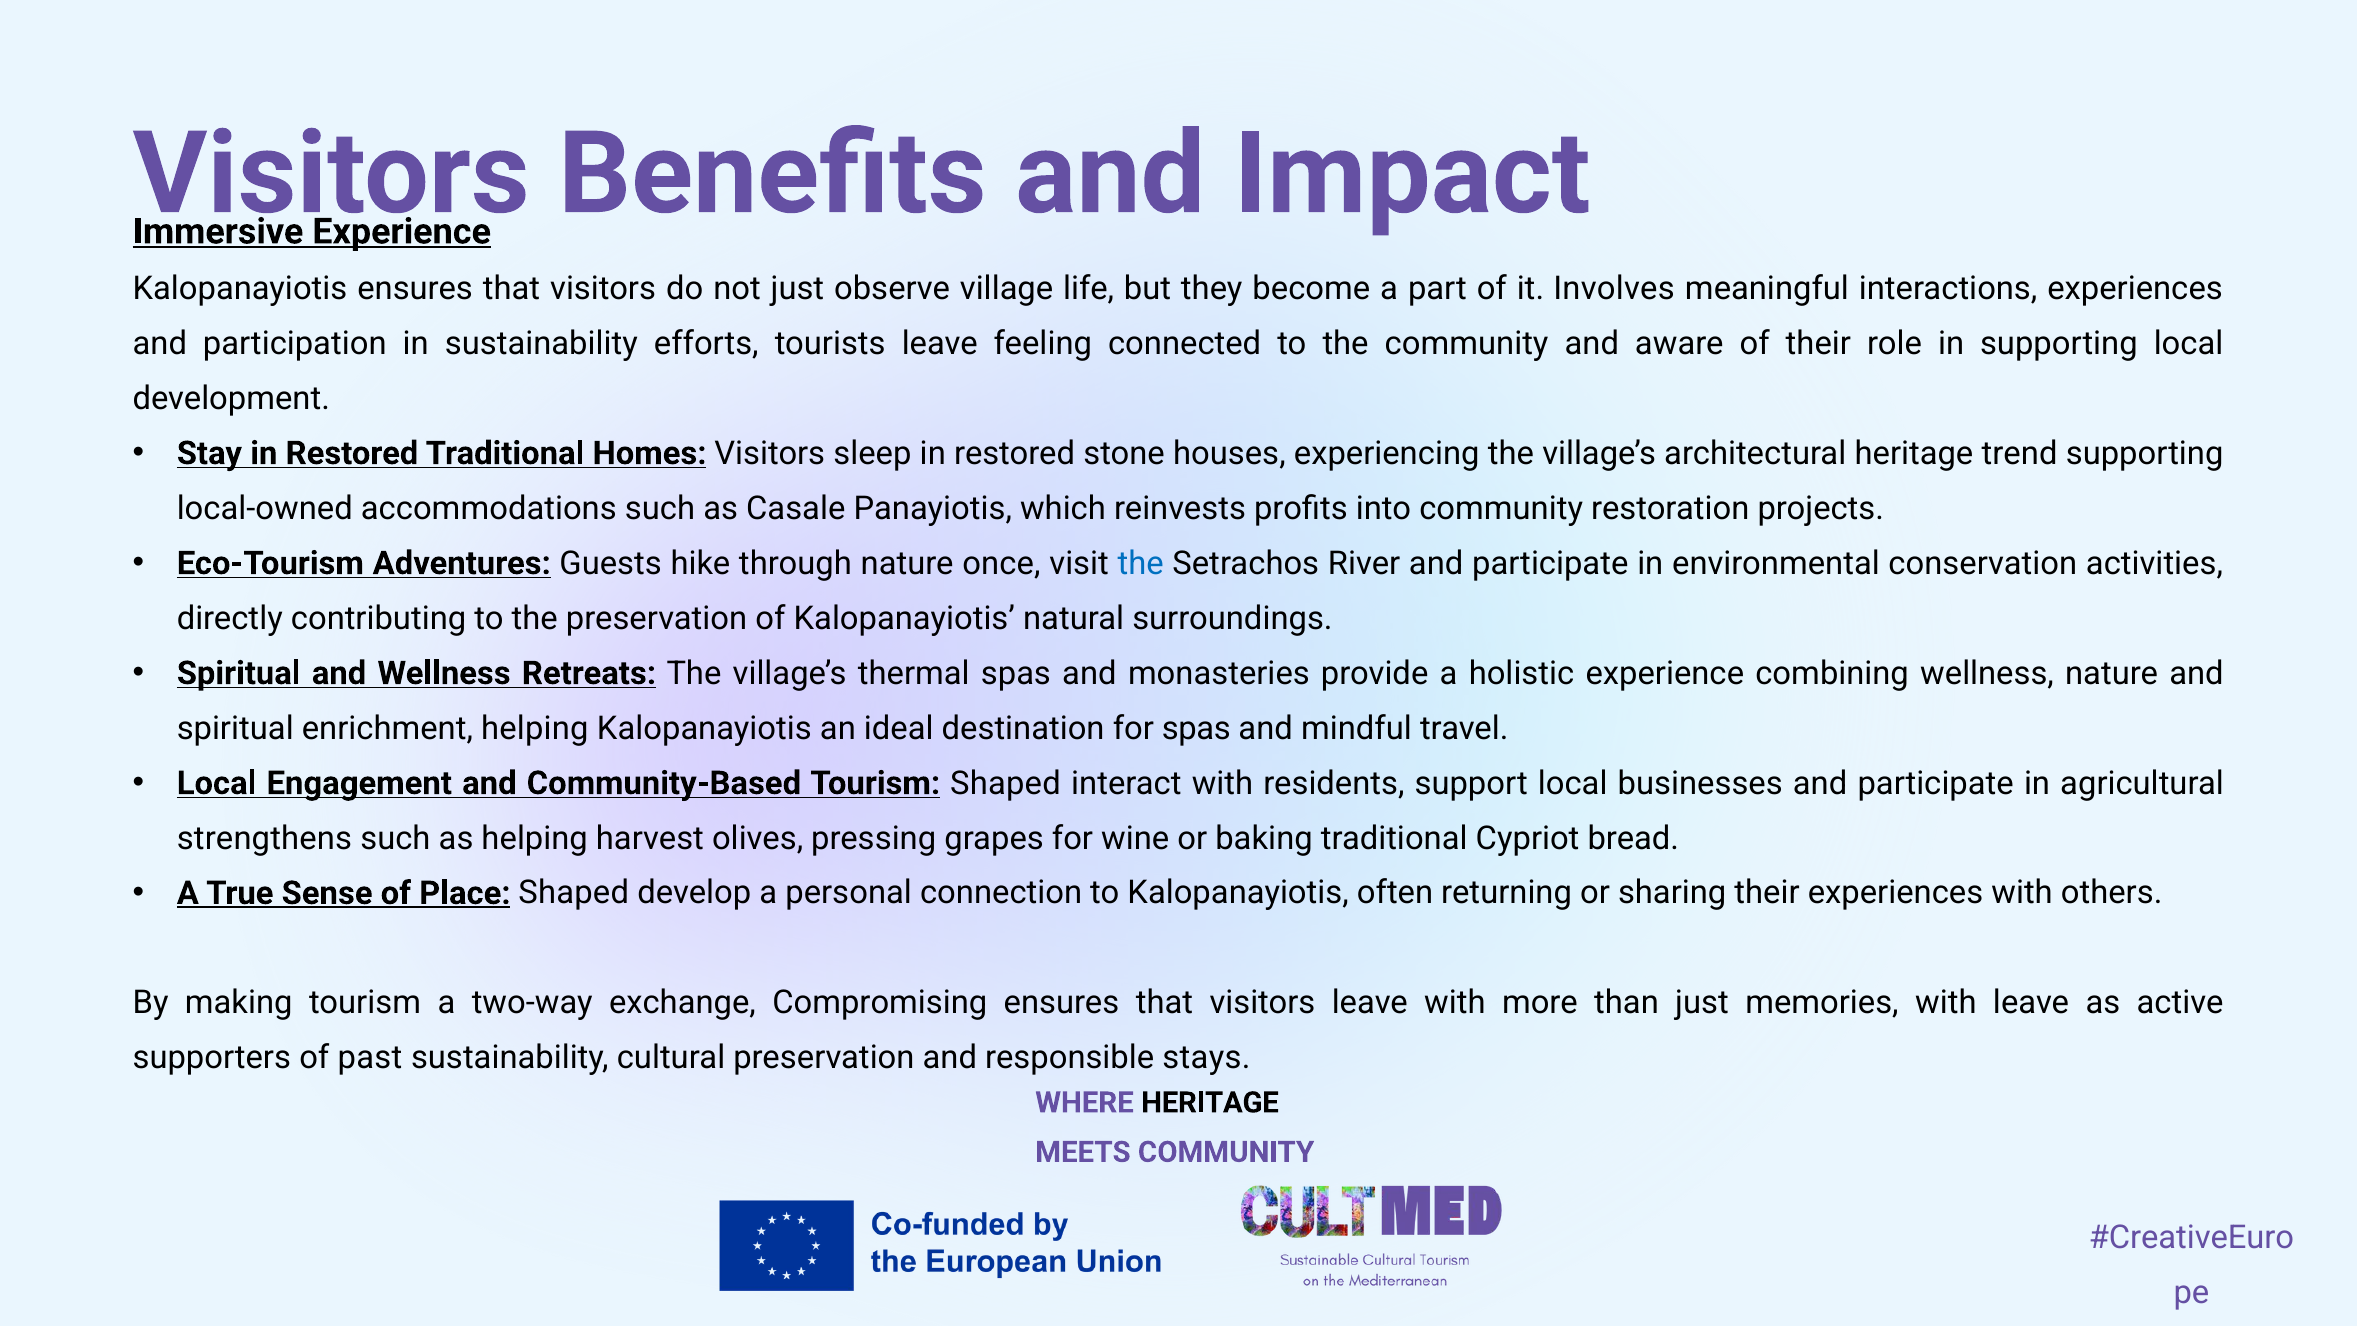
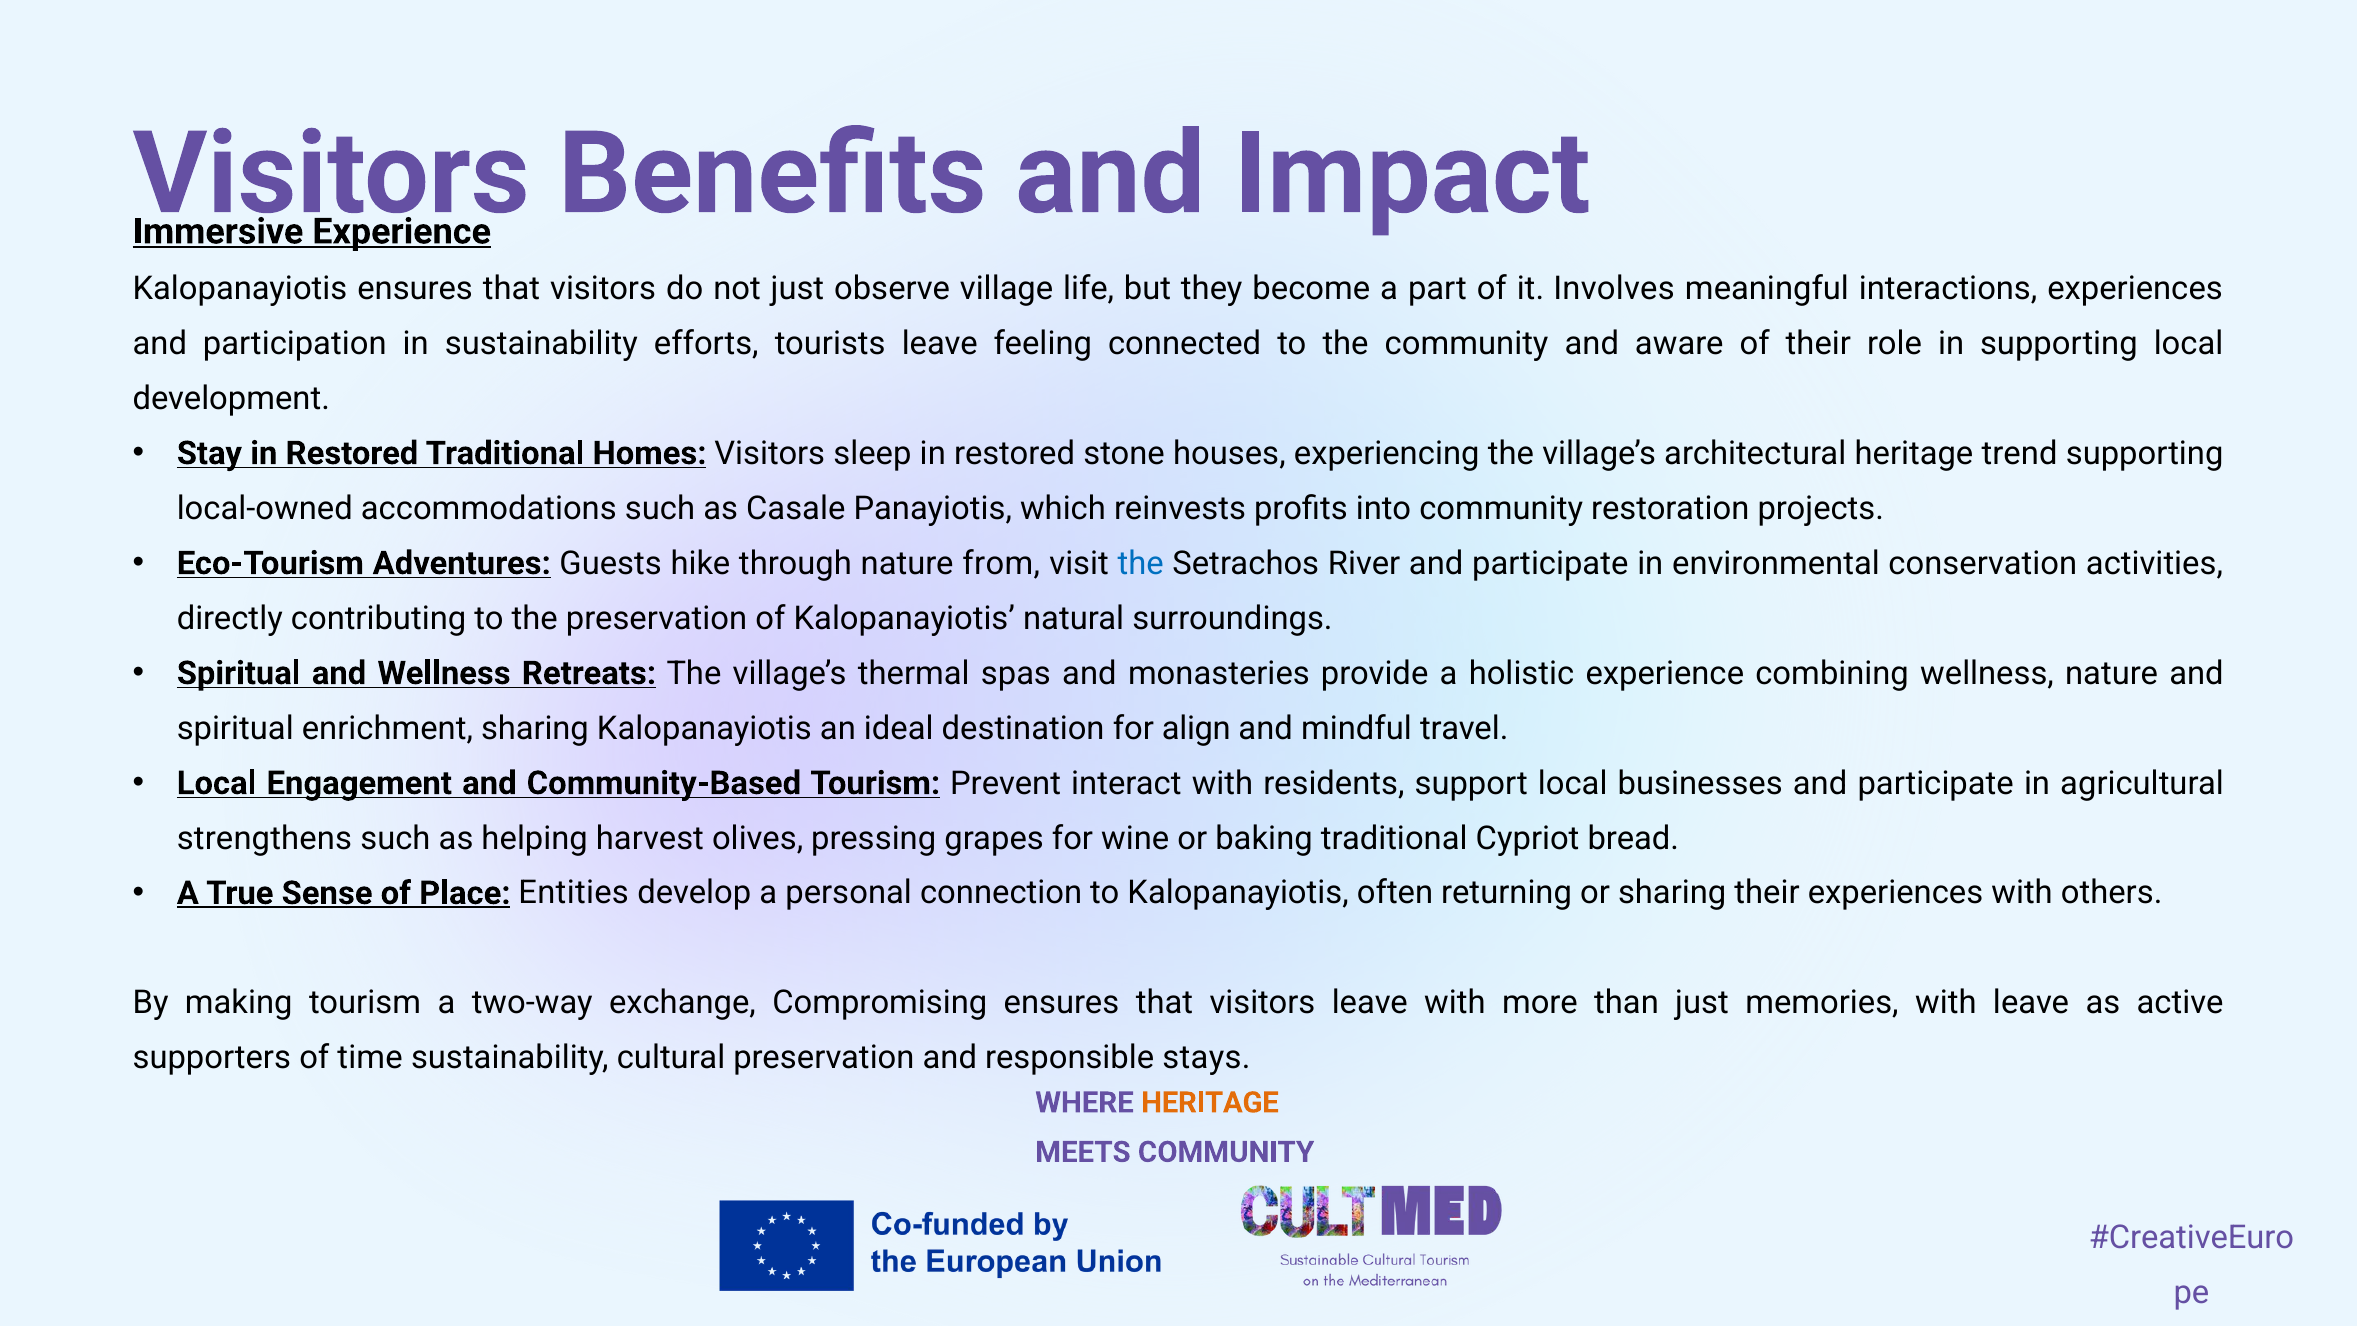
once: once -> from (1001, 563)
enrichment helping: helping -> sharing (535, 728)
for spas: spas -> align (1196, 728)
Tourism Shaped: Shaped -> Prevent (1006, 783)
Place Shaped: Shaped -> Entities (574, 893)
past: past -> time (370, 1058)
HERITAGE colour: black -> orange (1210, 1103)
